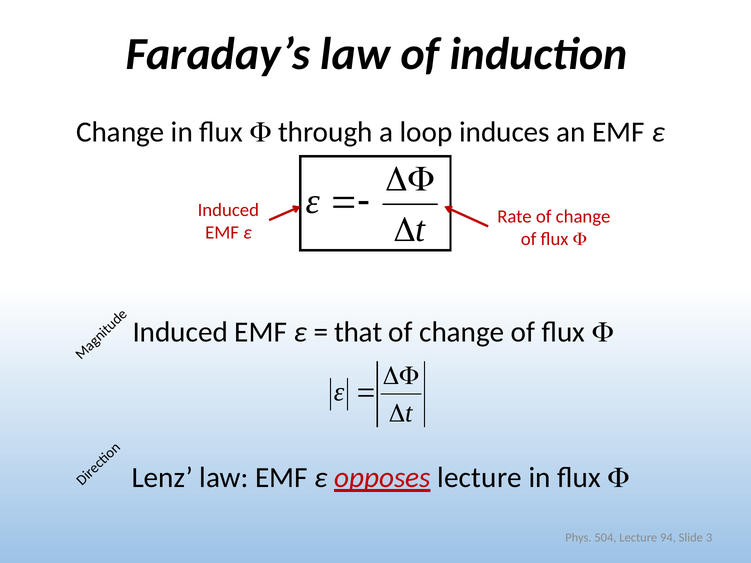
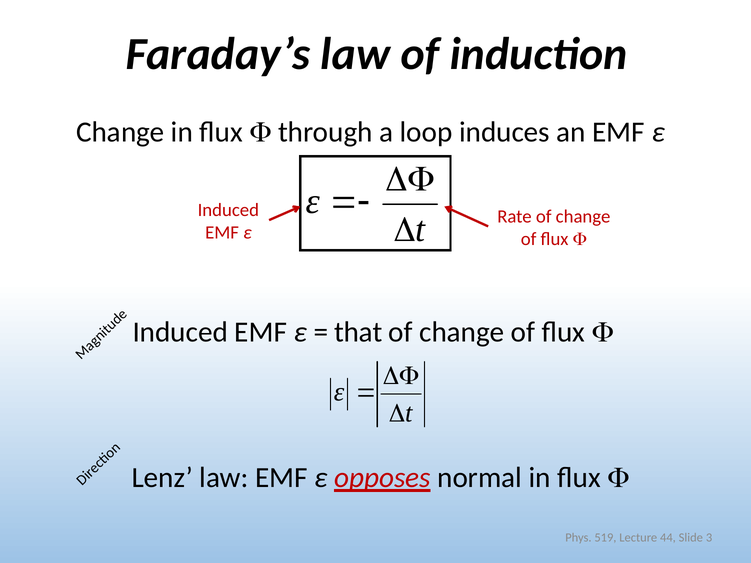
opposes lecture: lecture -> normal (480, 478)
504: 504 -> 519 (605, 538)
94: 94 -> 44 (668, 538)
